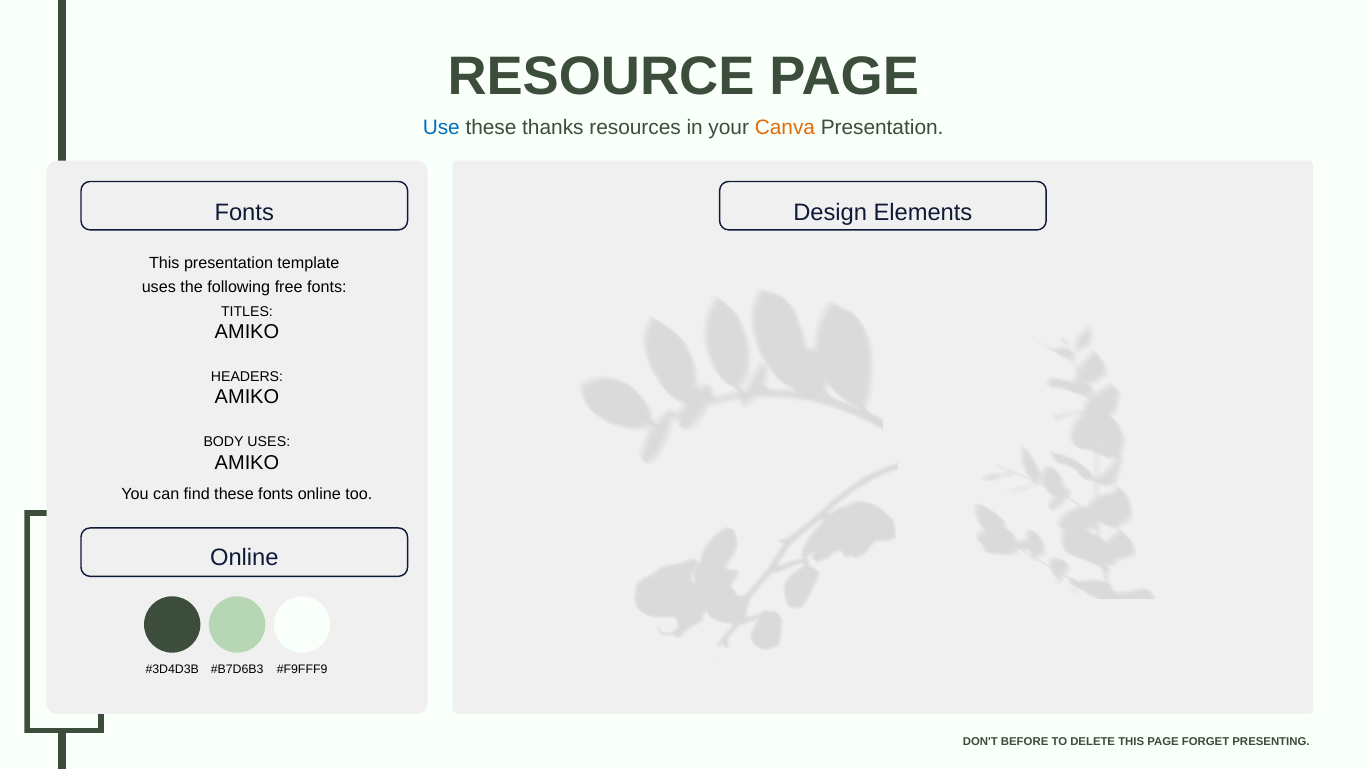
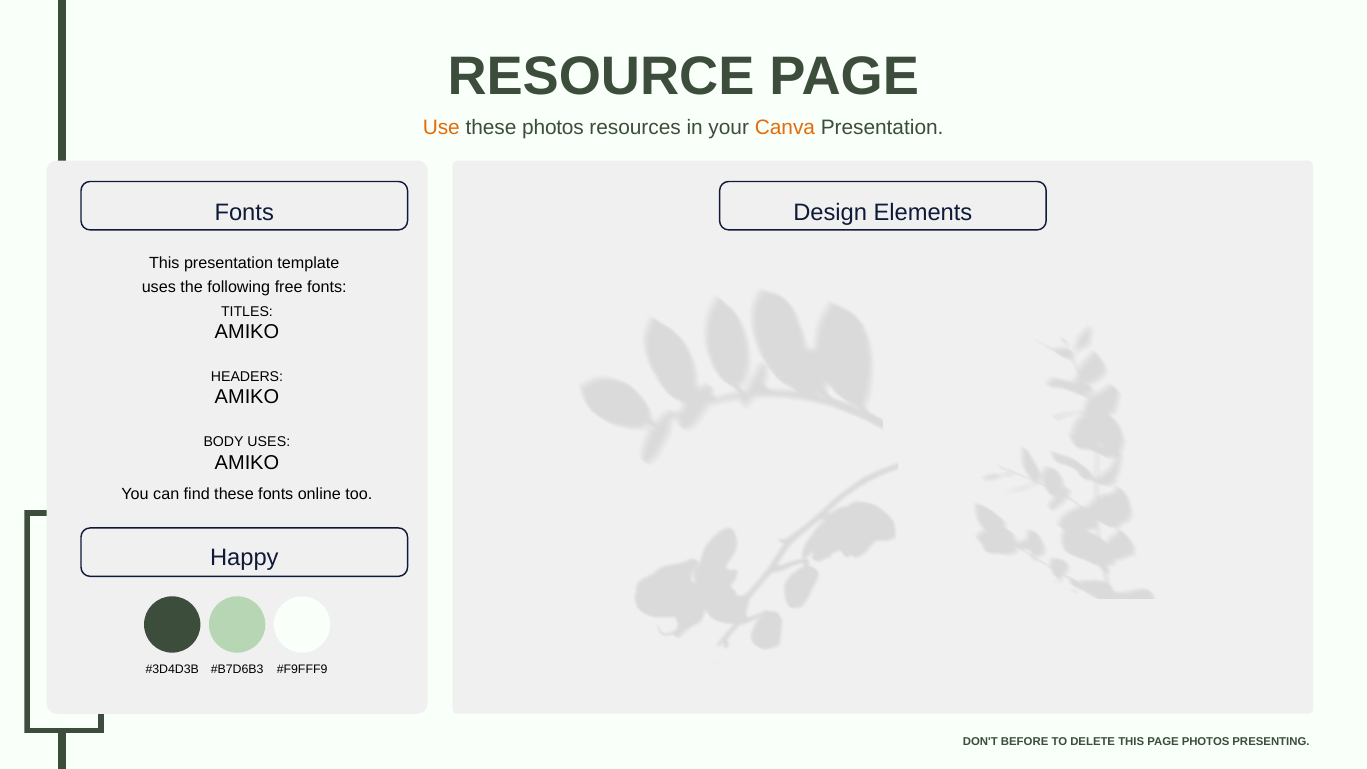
Use colour: blue -> orange (441, 128)
these thanks: thanks -> photos (553, 128)
Online: Online -> Happy (244, 557)
PAGE FORGET: FORGET -> PHOTOS (1206, 741)
